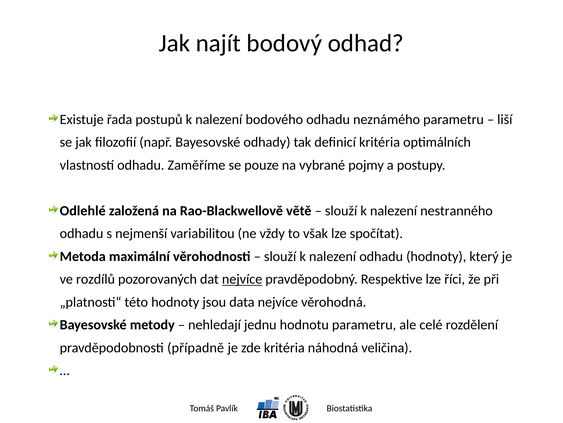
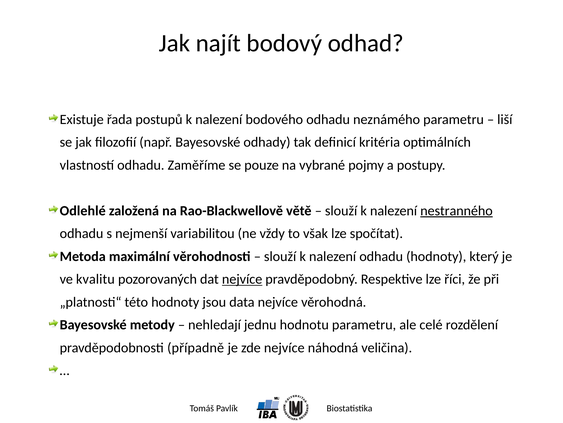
nestranného underline: none -> present (457, 210)
rozdílů: rozdílů -> kvalitu (95, 279)
zde kritéria: kritéria -> nejvíce (284, 347)
